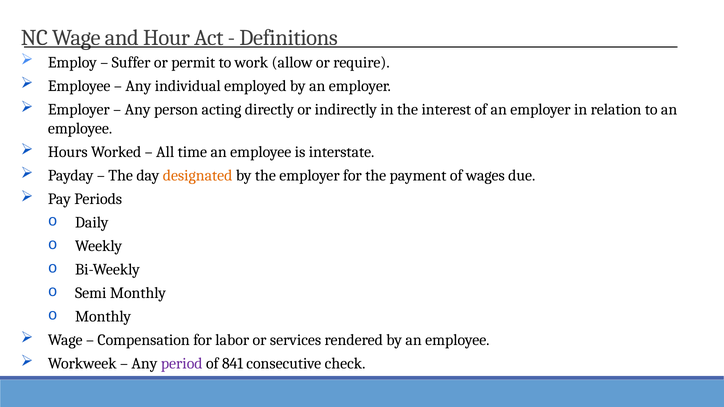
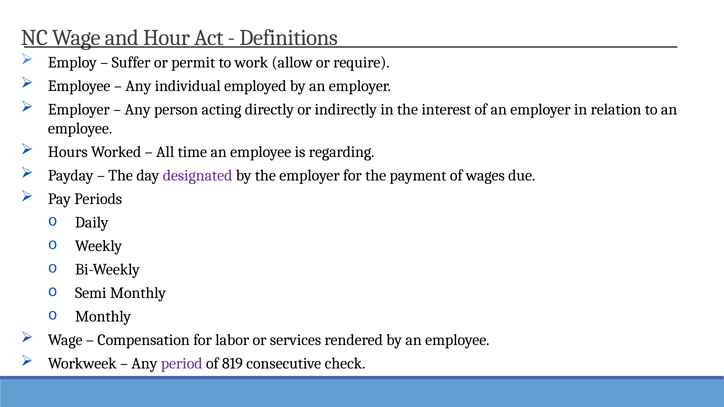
interstate: interstate -> regarding (342, 152)
designated colour: orange -> purple (198, 176)
841: 841 -> 819 (232, 364)
